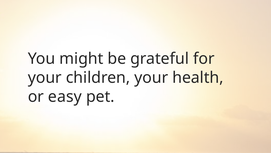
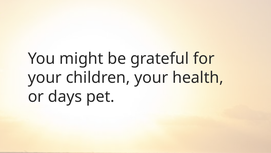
easy: easy -> days (65, 96)
